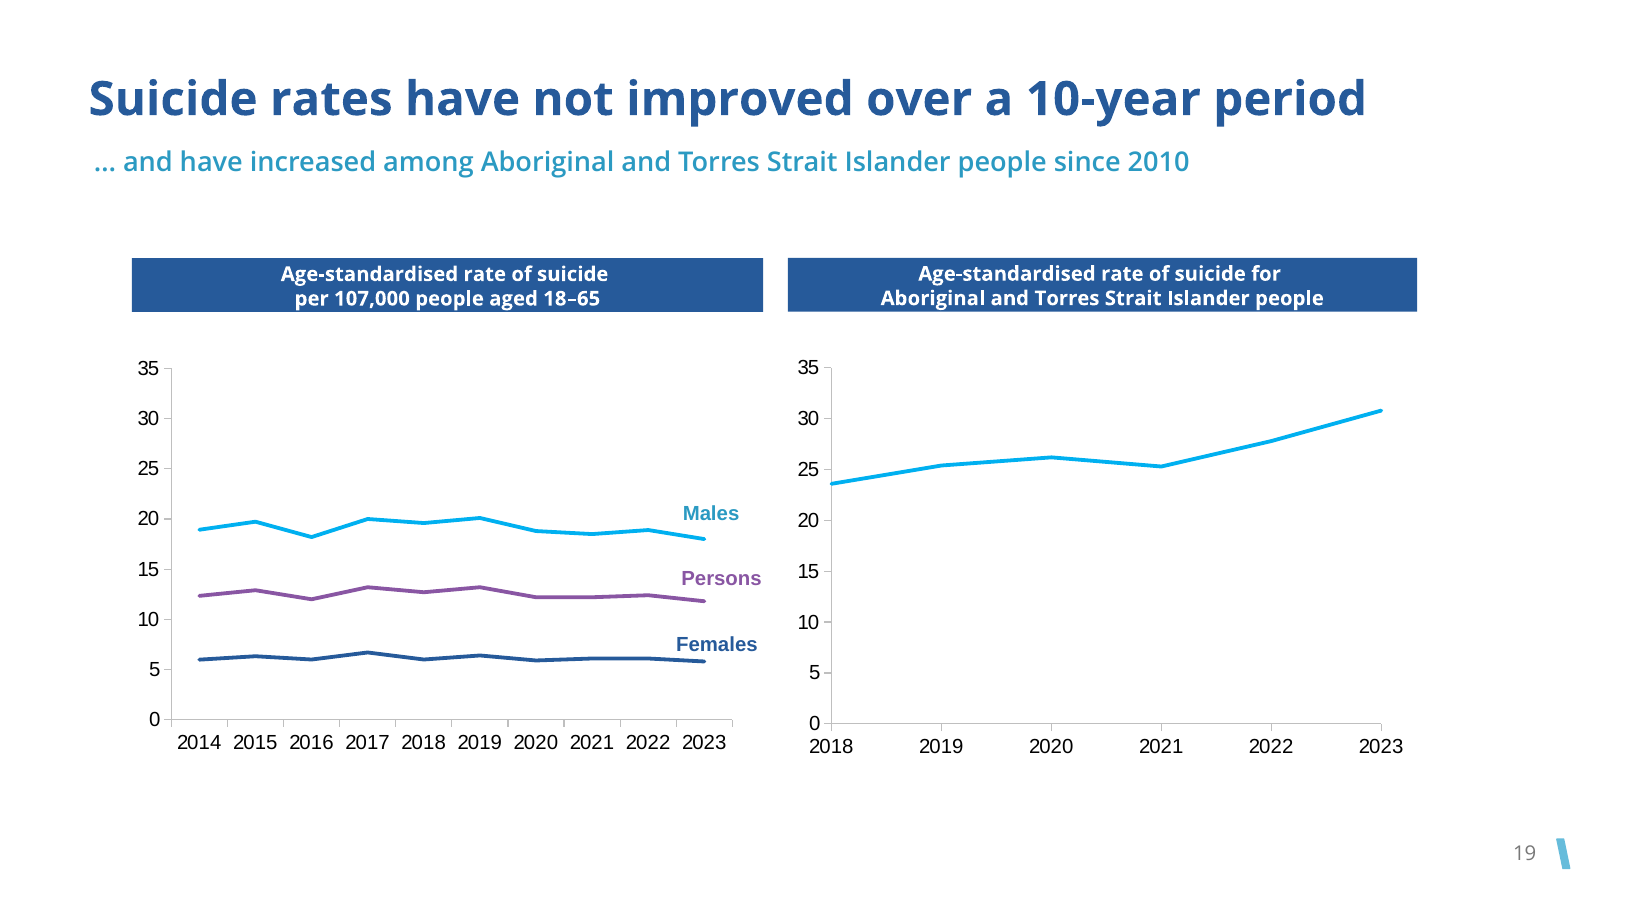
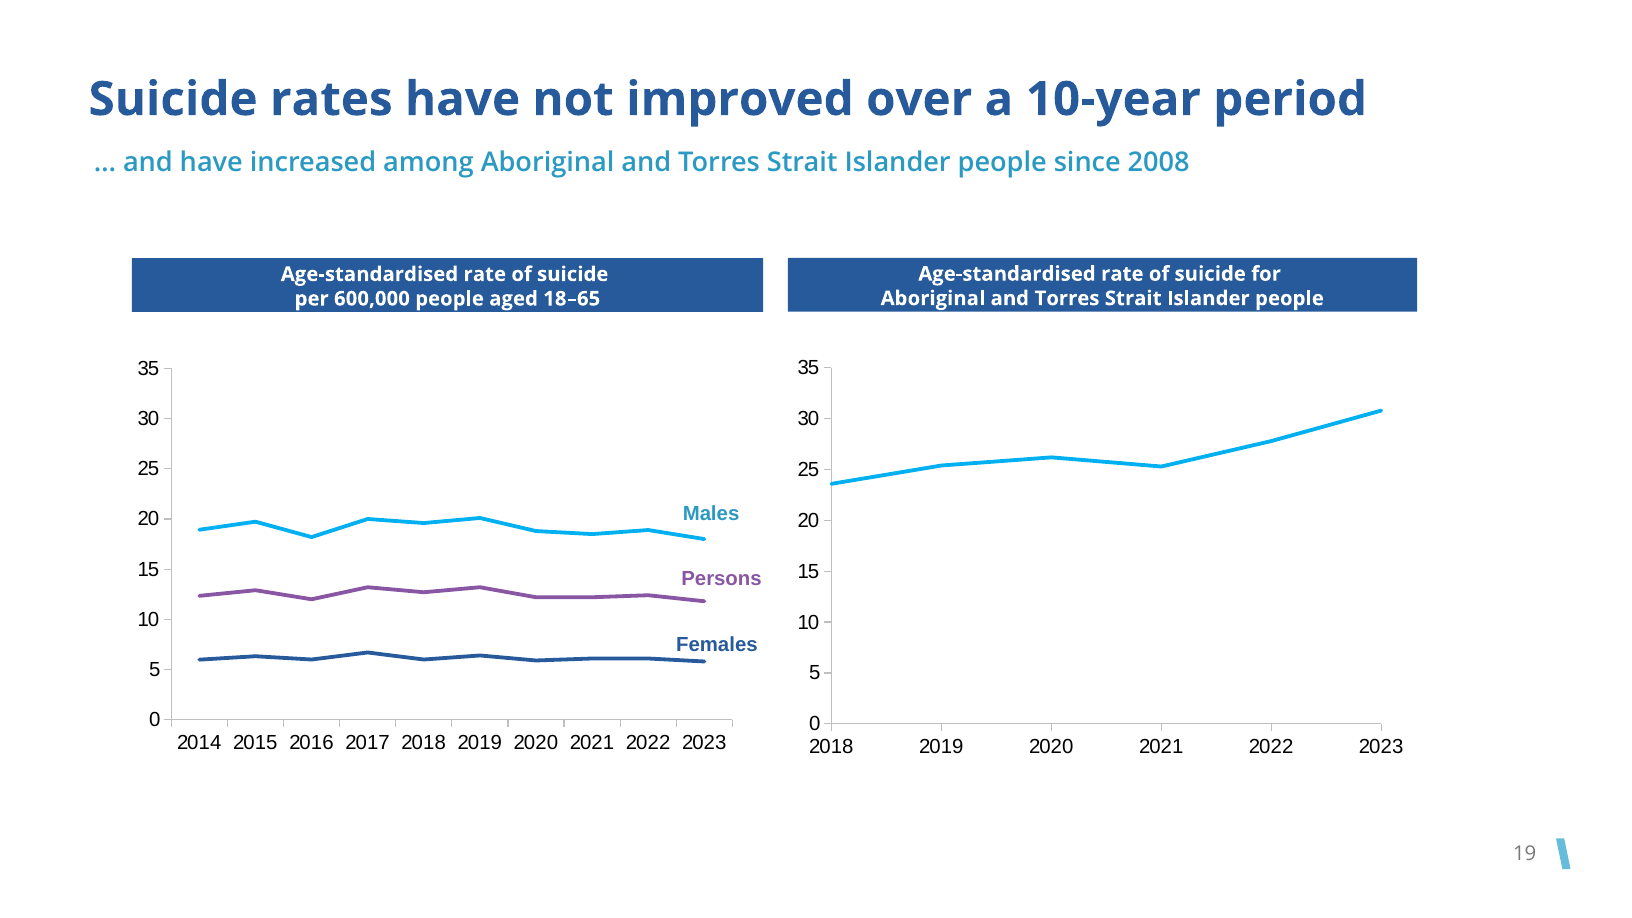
2010: 2010 -> 2008 (1159, 163)
107,000: 107,000 -> 600,000 (372, 299)
